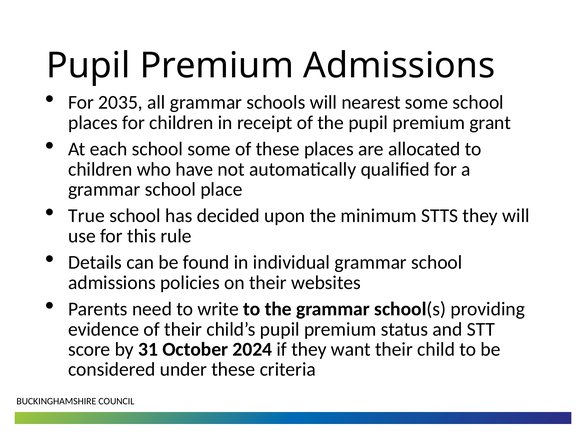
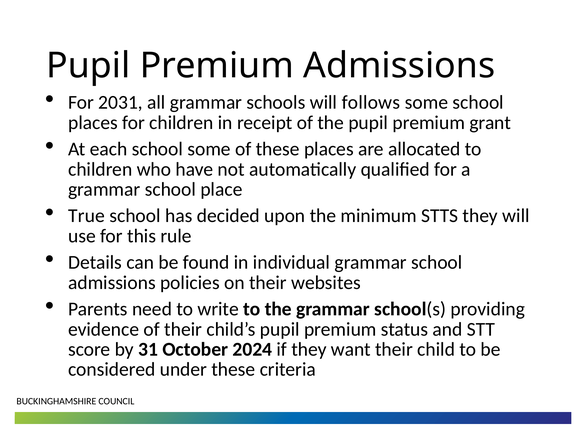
2035: 2035 -> 2031 (121, 102)
nearest: nearest -> follows (371, 102)
